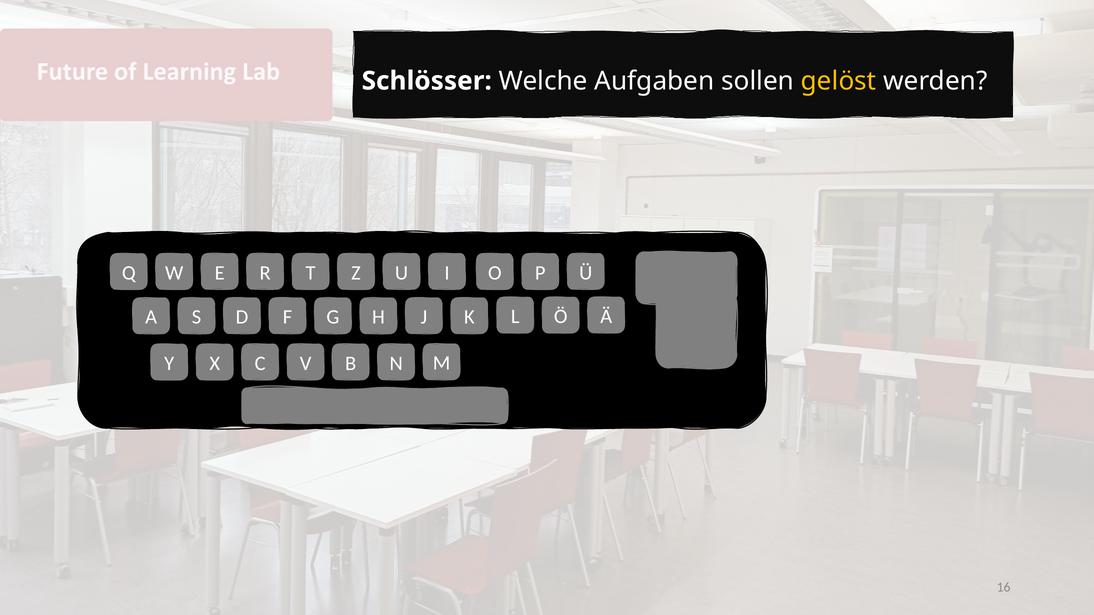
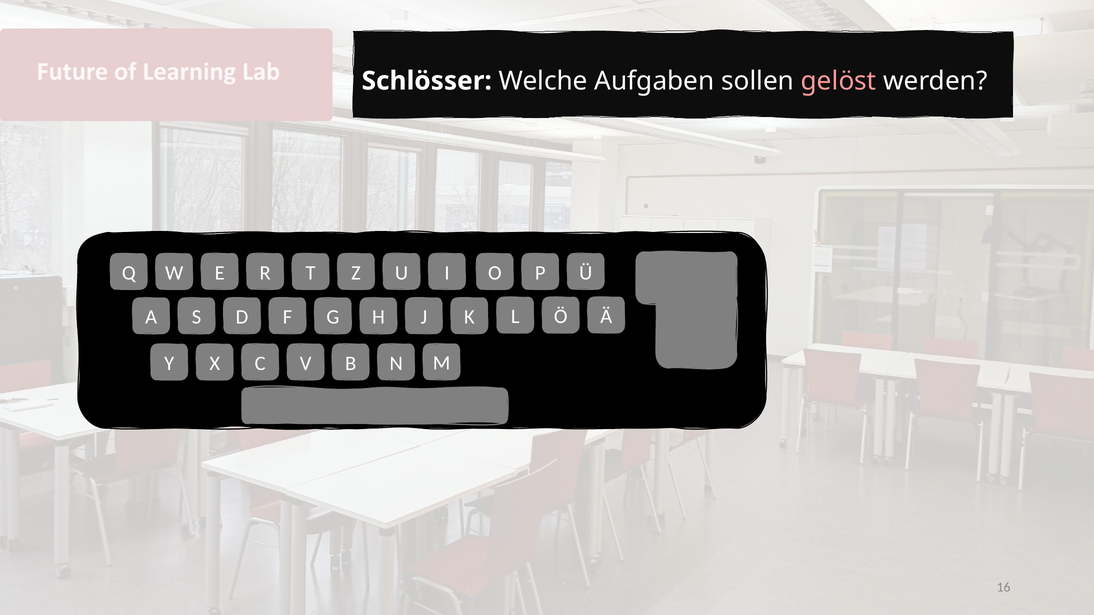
gelöst colour: yellow -> pink (839, 81)
